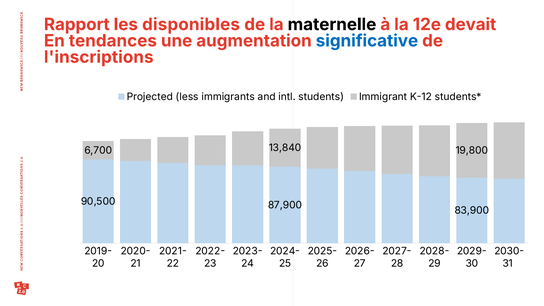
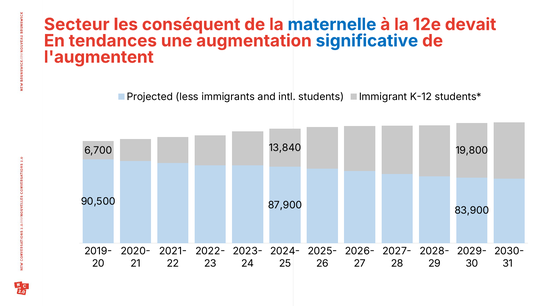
Rapport: Rapport -> Secteur (77, 24)
disponibles: disponibles -> conséquent (191, 24)
maternelle colour: black -> blue (332, 24)
l'inscriptions: l'inscriptions -> l'augmentent (99, 57)
